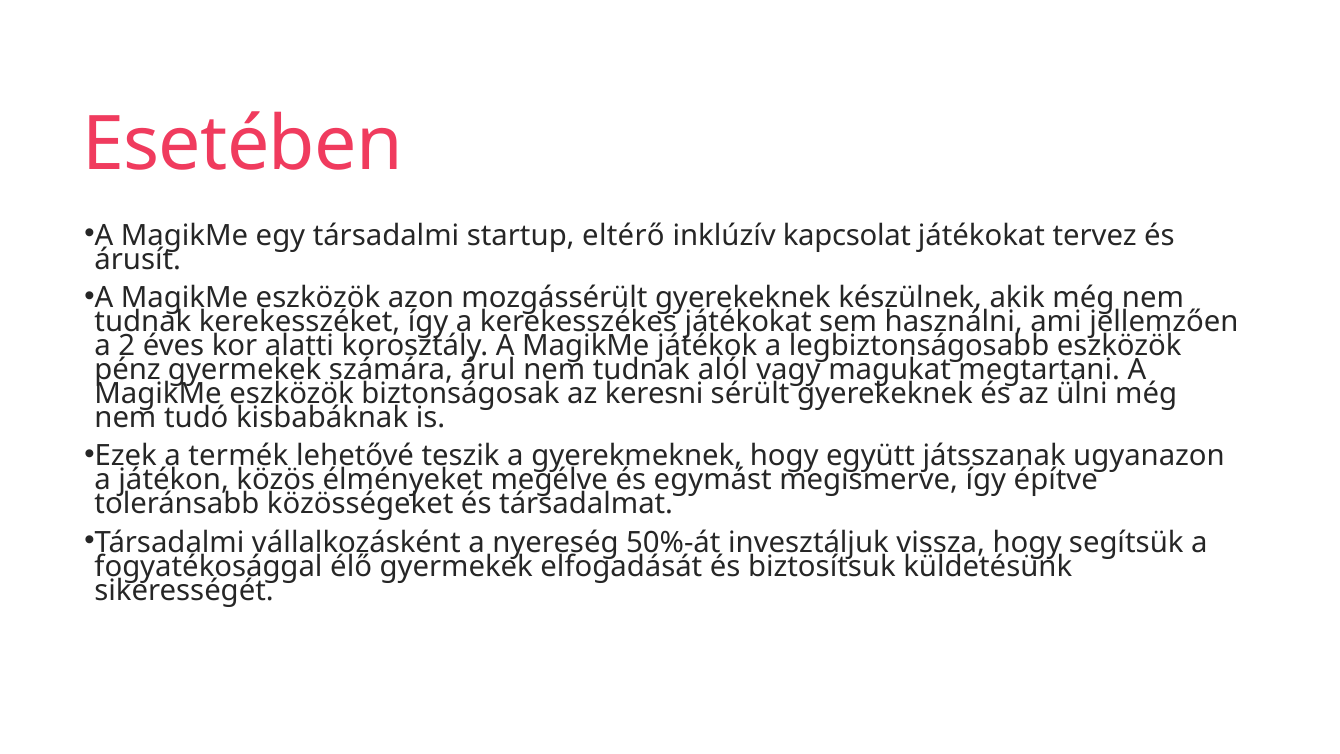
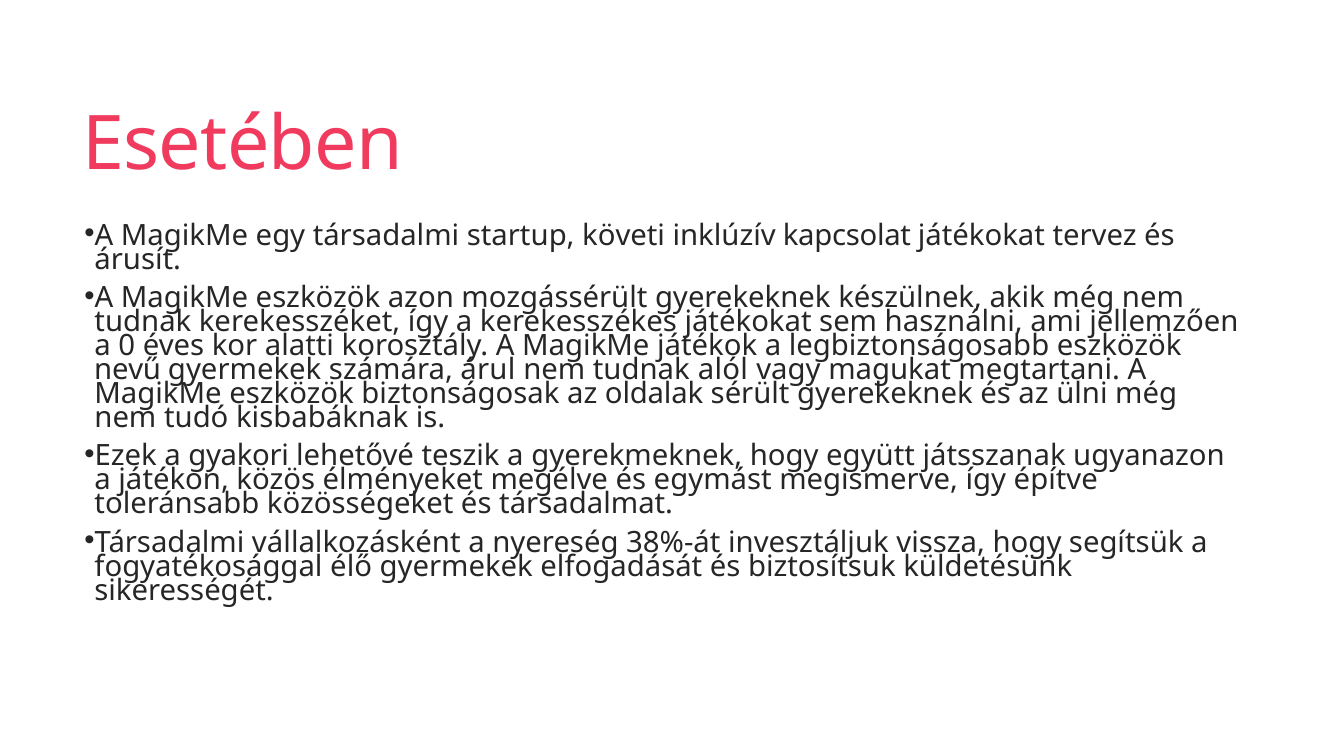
eltérő: eltérő -> követi (624, 236)
2: 2 -> 0 (127, 346)
pénz: pénz -> nevű (128, 370)
keresni: keresni -> oldalak (654, 394)
termék: termék -> gyakori (239, 456)
50%-át: 50%-át -> 38%-át (673, 542)
